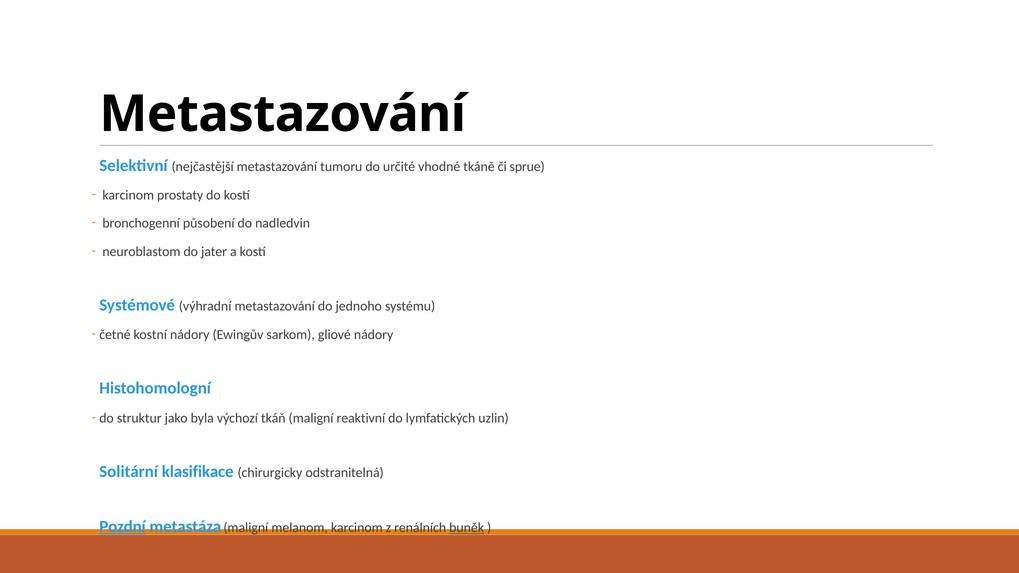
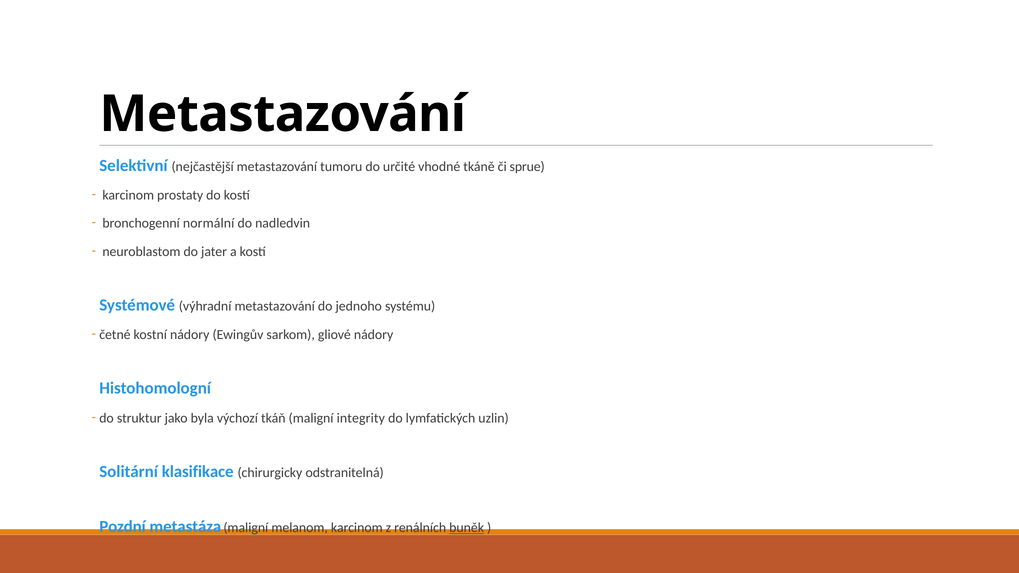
působení: působení -> normální (209, 223)
reaktivní: reaktivní -> integrity (361, 418)
Pozdní underline: present -> none (123, 527)
